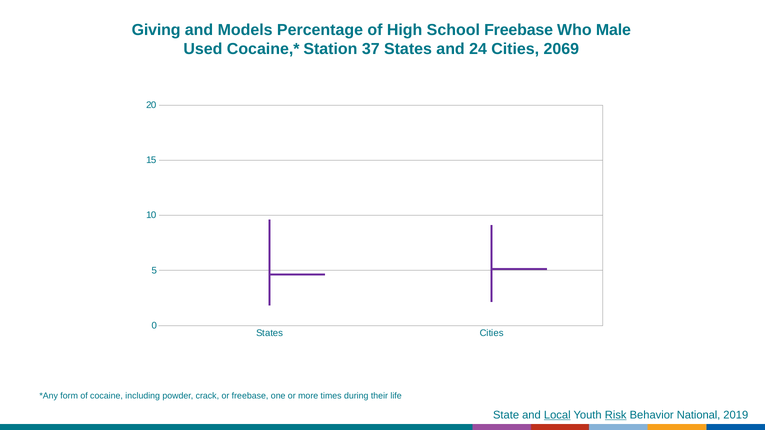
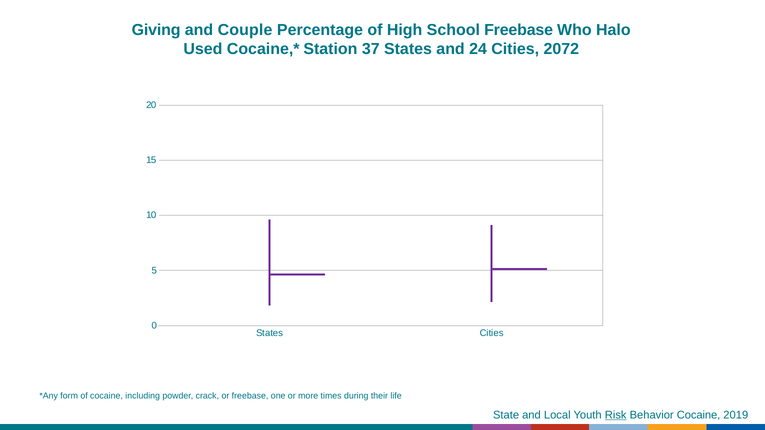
Models: Models -> Couple (245, 30)
Male: Male -> Halo (613, 30)
2069: 2069 -> 2072 (561, 49)
Local underline: present -> none (557, 415)
Behavior National: National -> Cocaine (699, 415)
